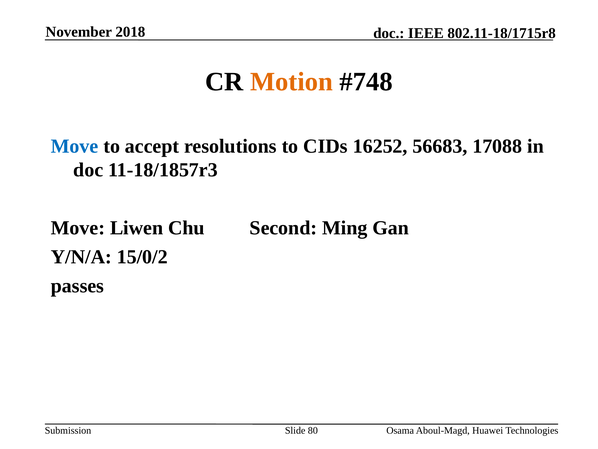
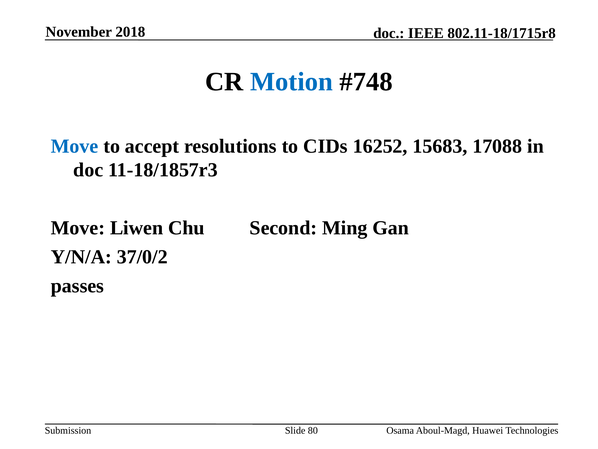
Motion colour: orange -> blue (291, 82)
56683: 56683 -> 15683 (440, 146)
15/0/2: 15/0/2 -> 37/0/2 (142, 257)
